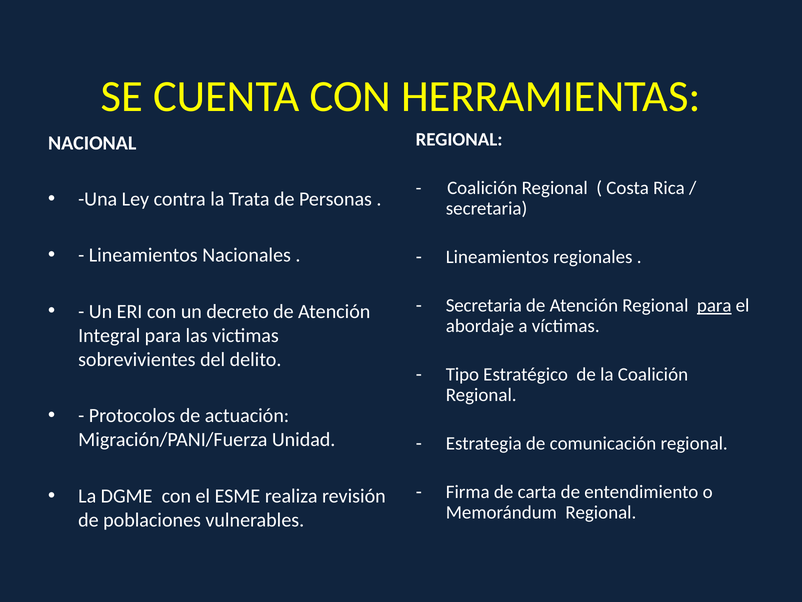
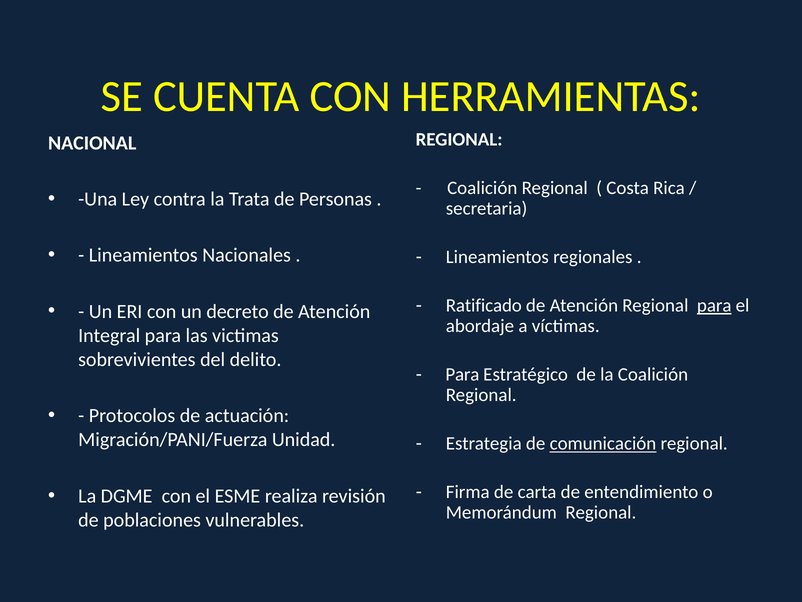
Secretaria: Secretaria -> Ratificado (484, 305)
Tipo: Tipo -> Para (462, 374)
comunicación underline: none -> present (603, 443)
